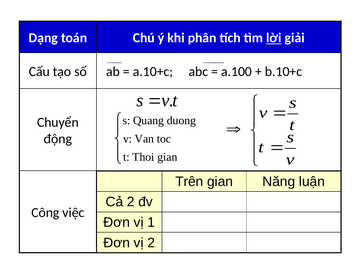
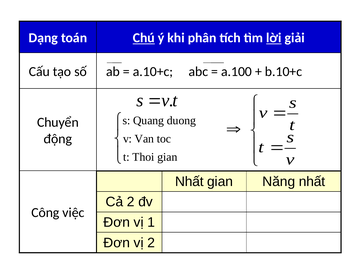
Chú underline: none -> present (144, 38)
Trên: Trên -> Nhất (189, 181)
Năng luận: luận -> nhất (312, 181)
